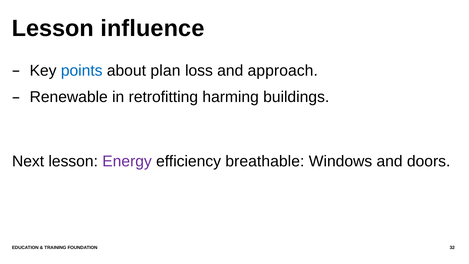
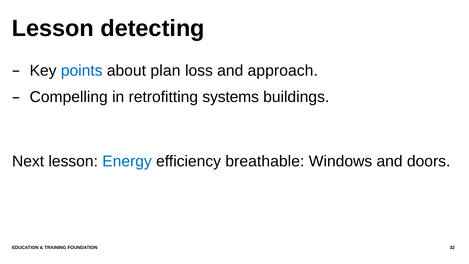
influence: influence -> detecting (153, 29)
Renewable: Renewable -> Compelling (69, 97)
harming: harming -> systems (231, 97)
Energy colour: purple -> blue (127, 161)
